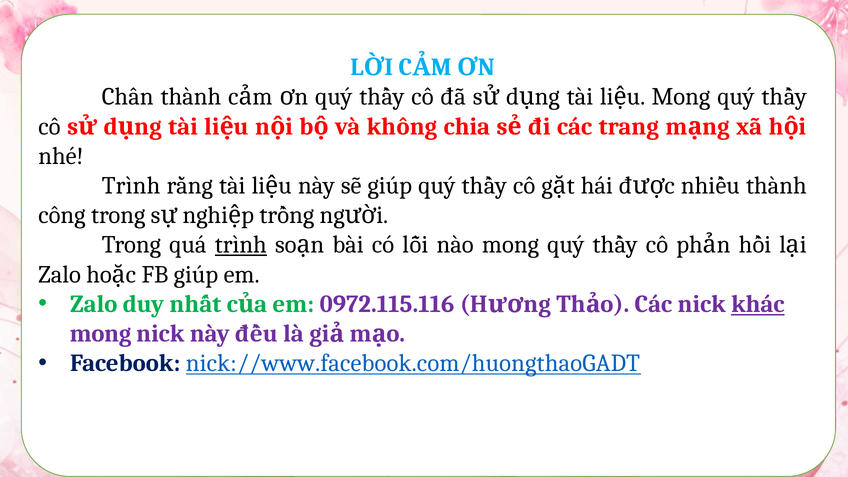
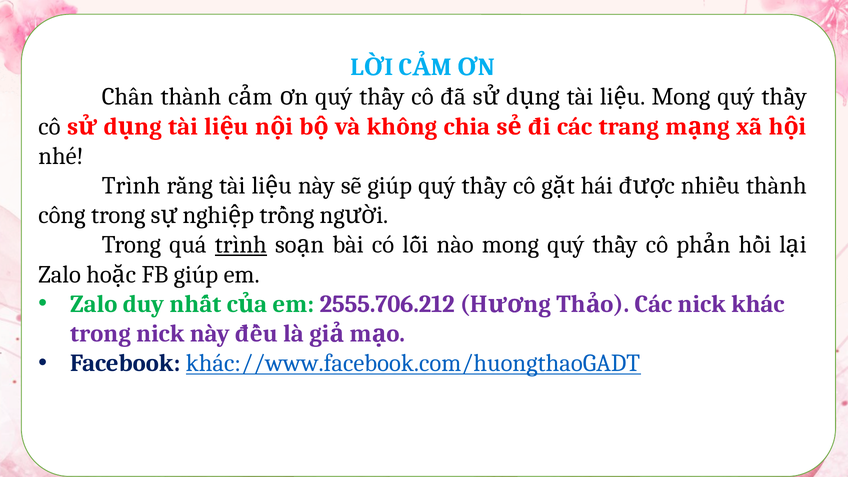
0972.115.116: 0972.115.116 -> 2555.706.212 (387, 304)
khác underline: present -> none (758, 304)
mong: mong -> trong (100, 334)
nick://www.facebook.com/huongthaoGADT: nick://www.facebook.com/huongthaoGADT -> khác://www.facebook.com/huongthaoGADT (413, 363)
